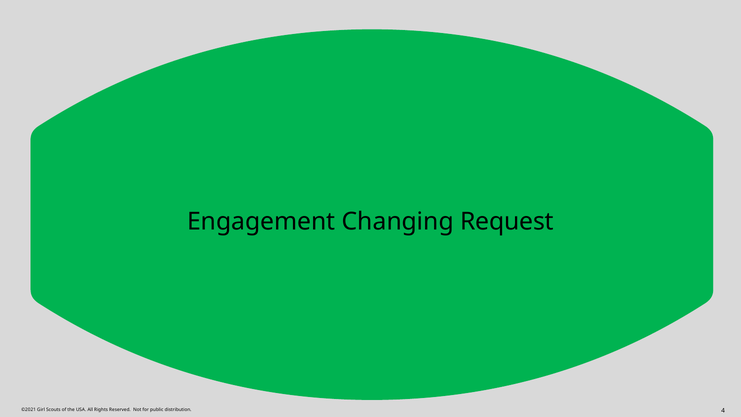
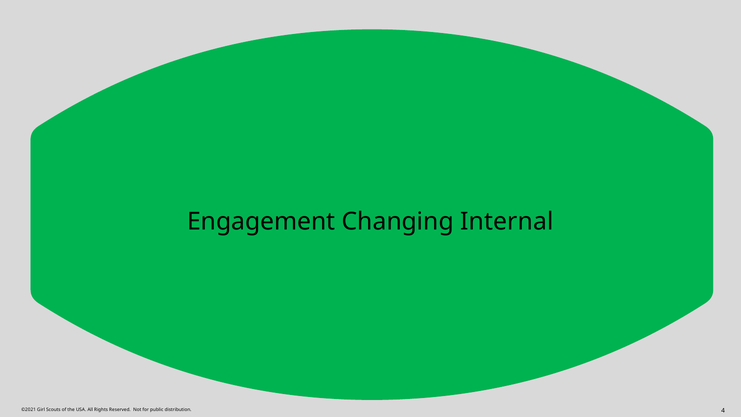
Request: Request -> Internal (507, 222)
